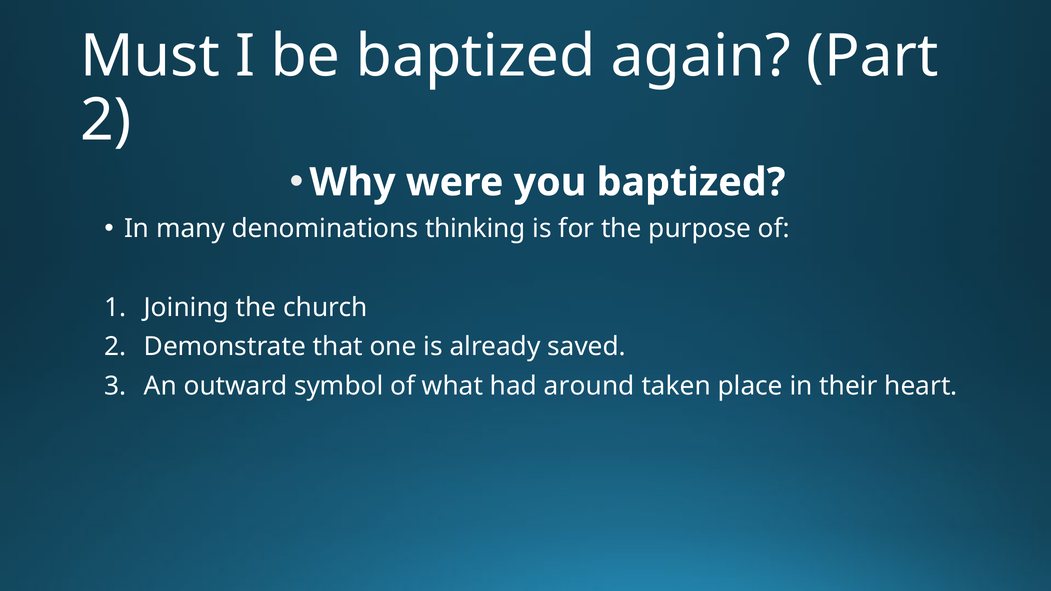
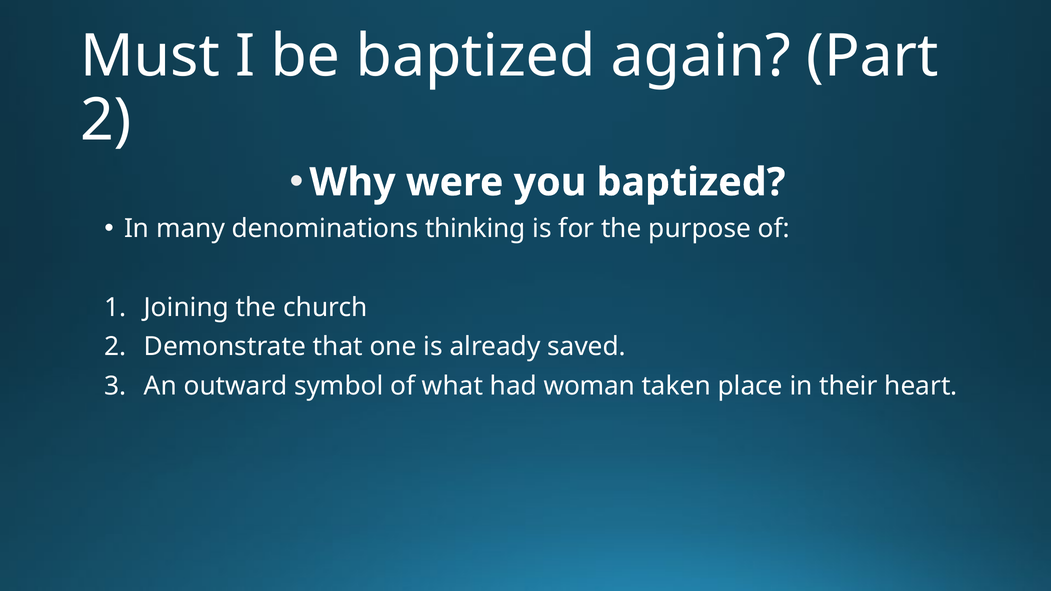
around: around -> woman (589, 386)
